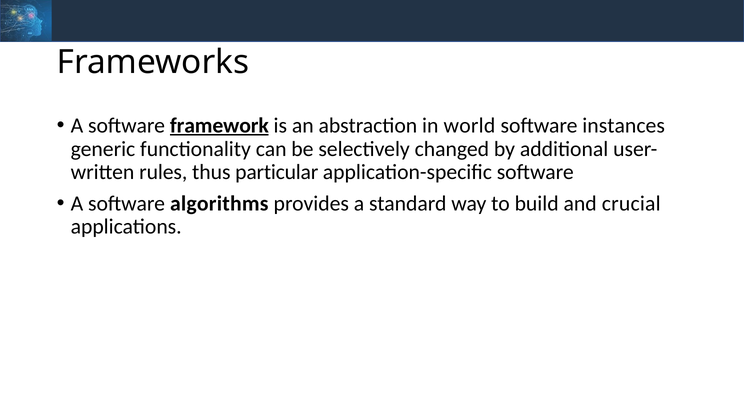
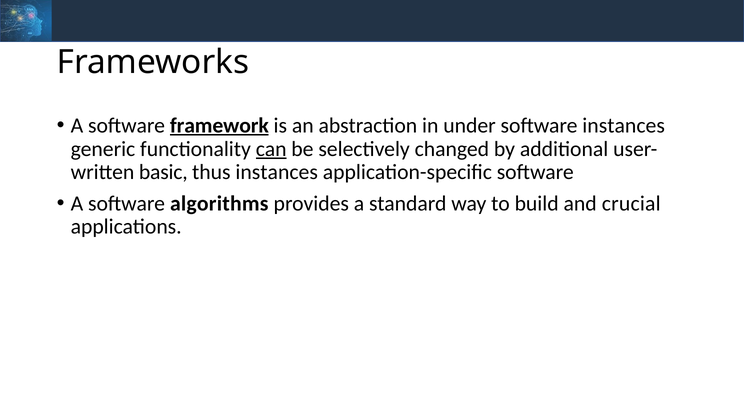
world: world -> under (470, 126)
can underline: none -> present (271, 149)
rules: rules -> basic (163, 173)
thus particular: particular -> instances (277, 173)
